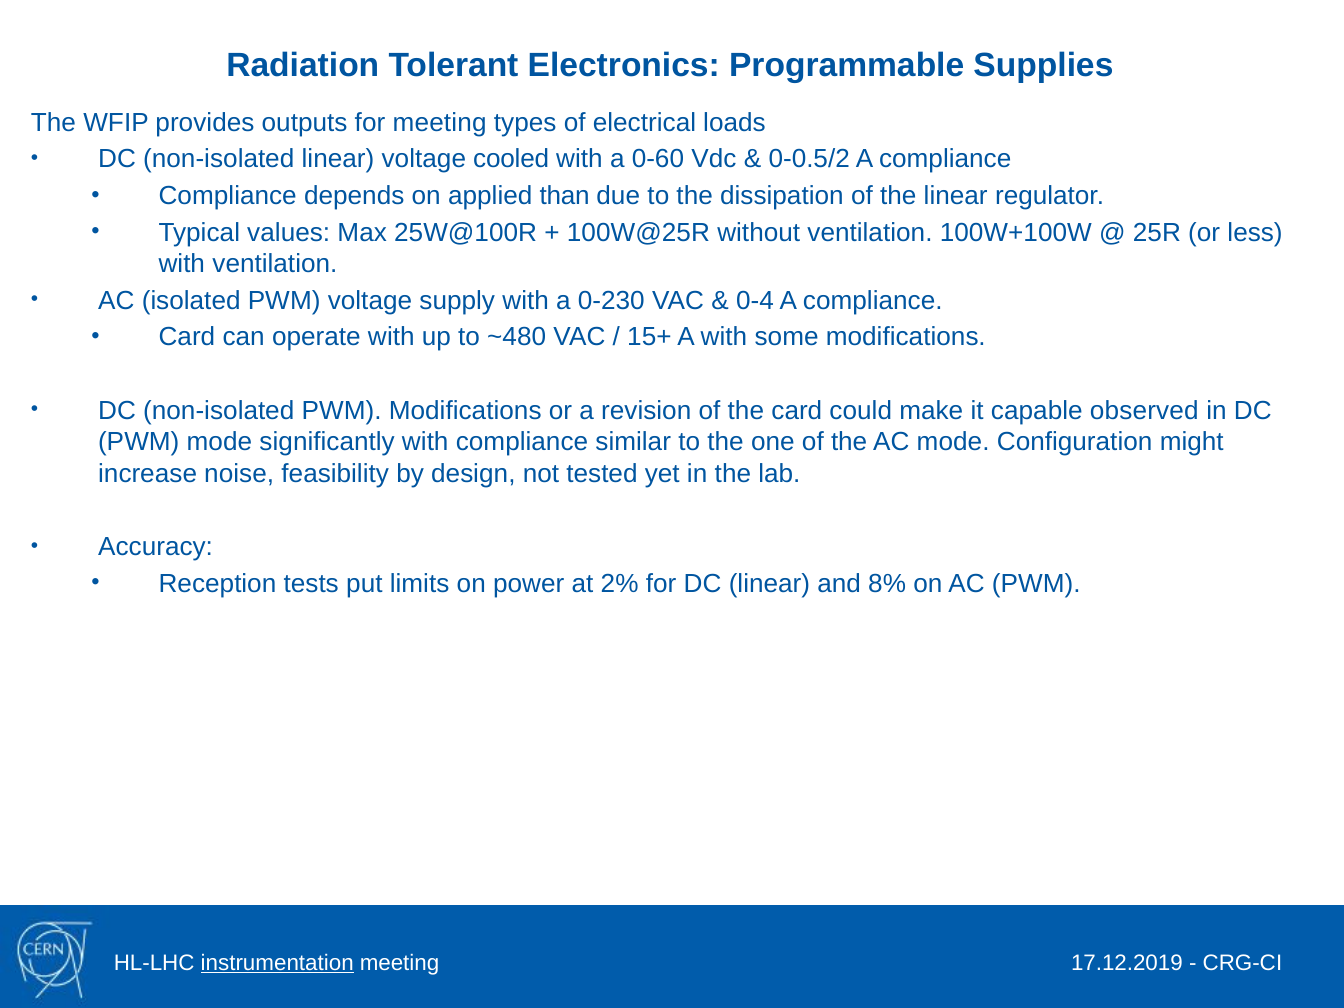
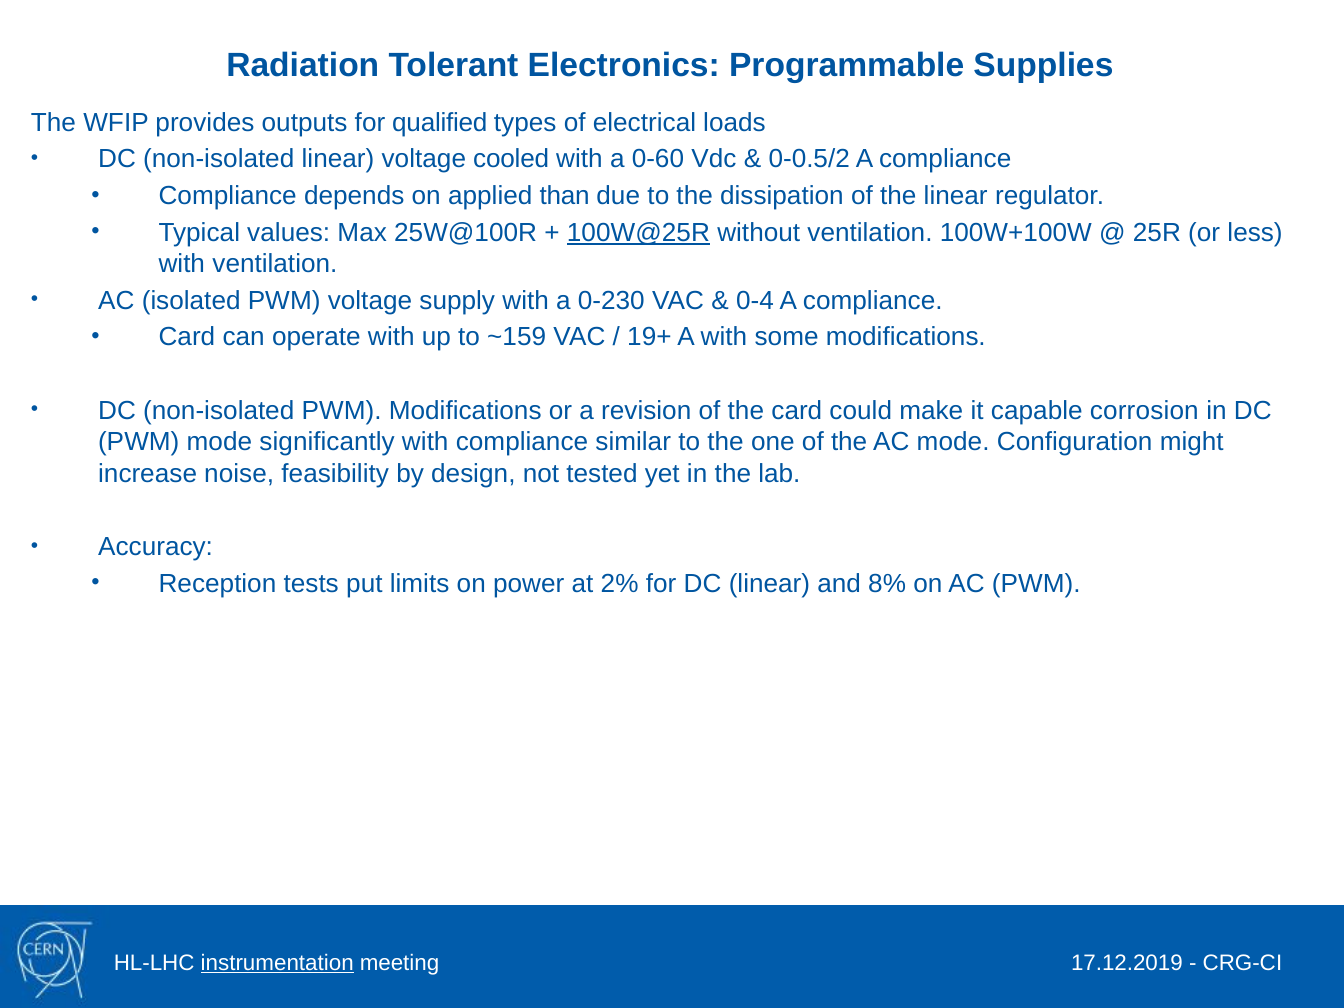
for meeting: meeting -> qualified (440, 122)
100W@25R underline: none -> present (638, 233)
~480: ~480 -> ~159 (517, 337)
15+: 15+ -> 19+ (649, 337)
observed: observed -> corrosion (1144, 411)
